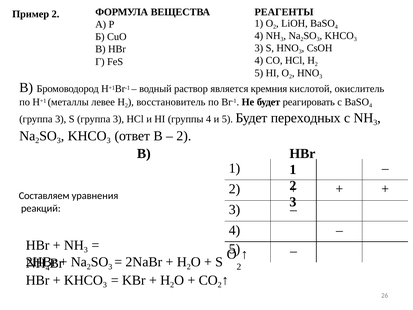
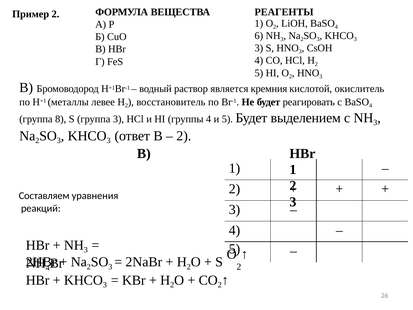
CuO 4: 4 -> 6 (259, 36)
3: 3 -> 8 (61, 119)
переходных: переходных -> выделением (306, 118)
